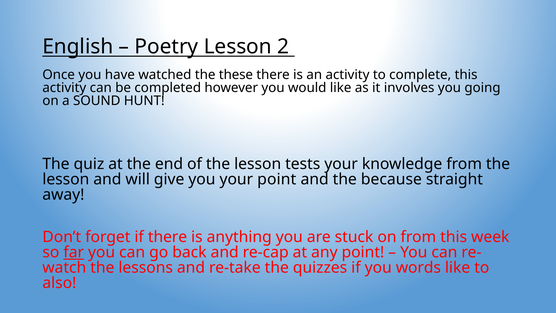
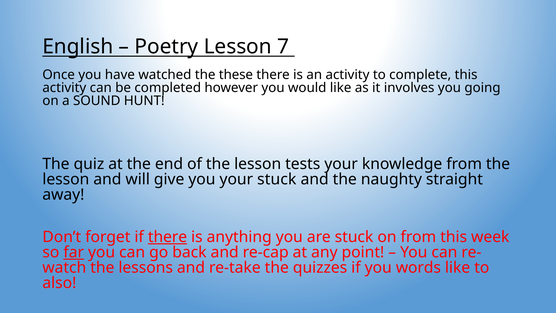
2: 2 -> 7 (283, 47)
your point: point -> stuck (277, 179)
because: because -> naughty (391, 179)
there underline: none -> present (168, 237)
